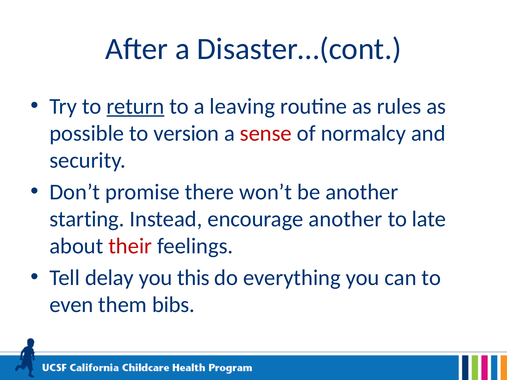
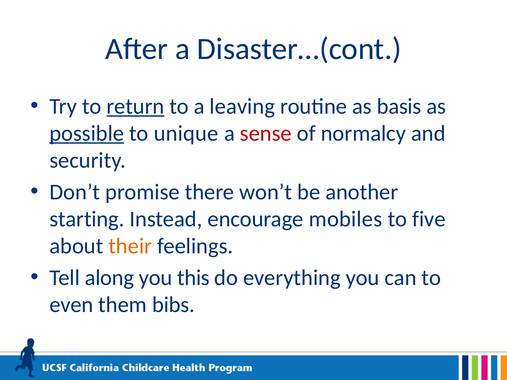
rules: rules -> basis (399, 106)
possible underline: none -> present (87, 133)
version: version -> unique (186, 133)
encourage another: another -> mobiles (346, 219)
late: late -> five (429, 219)
their colour: red -> orange (130, 246)
delay: delay -> along (109, 278)
